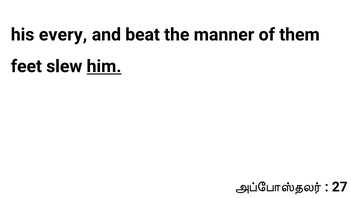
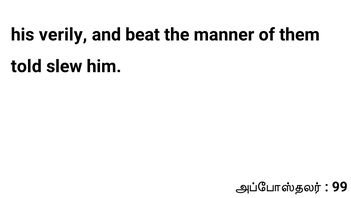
every: every -> verily (63, 35)
feet: feet -> told (26, 66)
him underline: present -> none (104, 66)
27: 27 -> 99 (340, 186)
